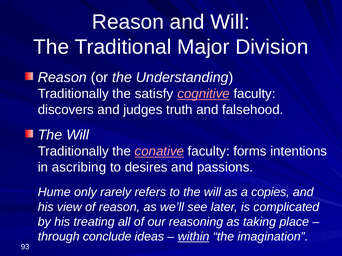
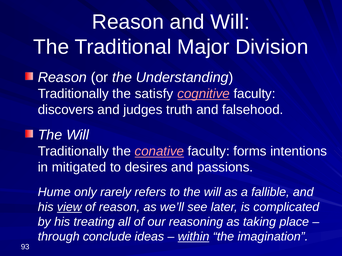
ascribing: ascribing -> mitigated (79, 168)
copies: copies -> fallible (270, 192)
view underline: none -> present (69, 207)
